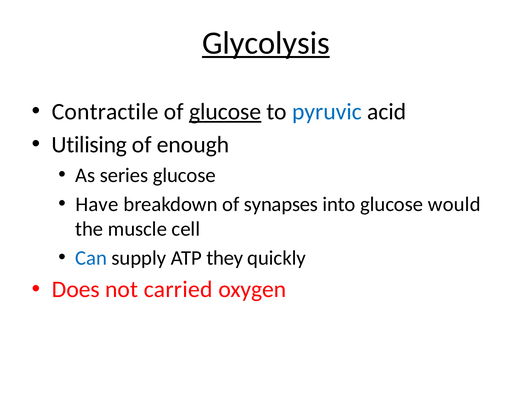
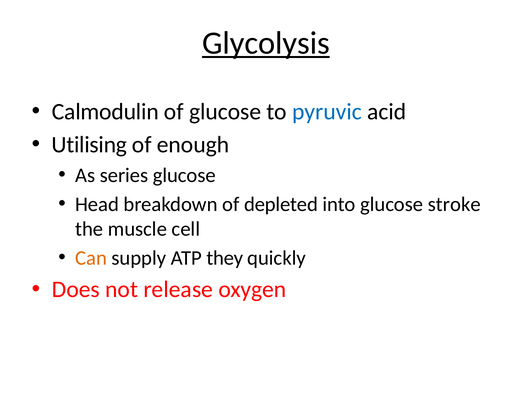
Contractile: Contractile -> Calmodulin (105, 112)
glucose underline: present -> none (225, 112)
Have: Have -> Head (97, 204)
synapses: synapses -> depleted (281, 204)
would: would -> stroke (454, 204)
Can colour: blue -> orange (91, 258)
carried: carried -> release (178, 289)
